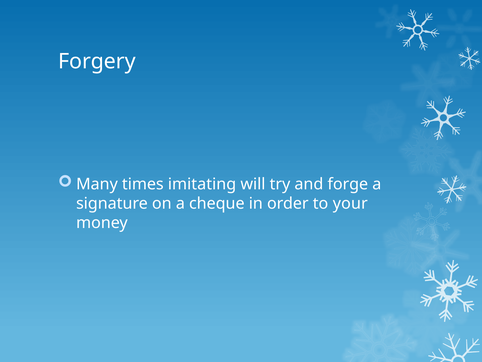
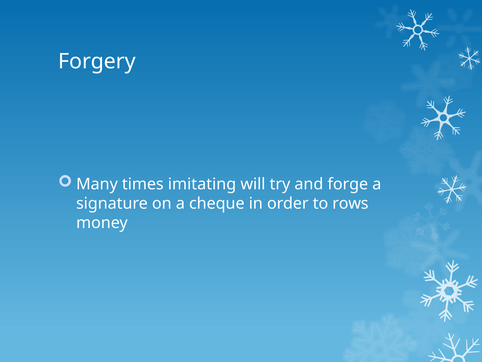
your: your -> rows (350, 203)
